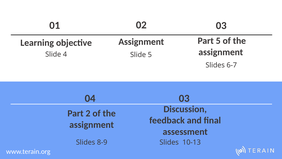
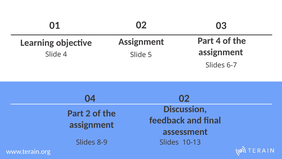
Part 5: 5 -> 4 (218, 41)
04 03: 03 -> 02 (184, 98)
